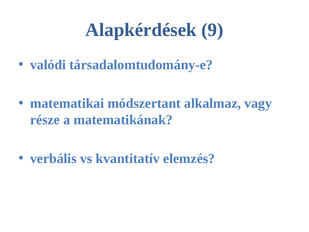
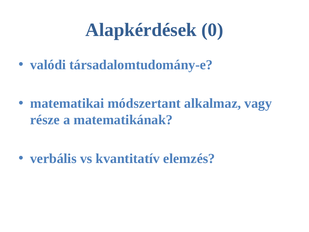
9: 9 -> 0 (212, 30)
